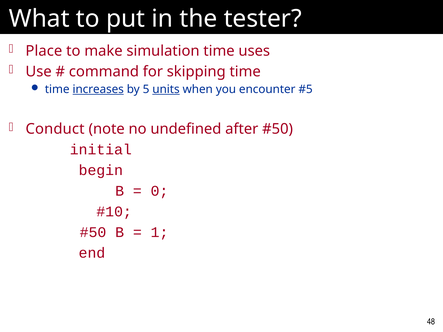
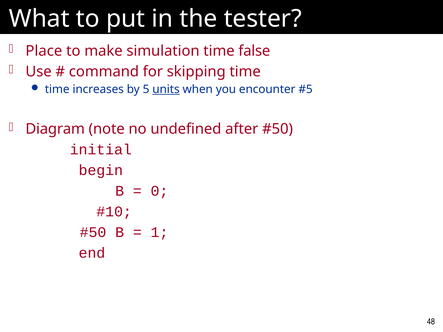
uses: uses -> false (254, 51)
increases underline: present -> none (98, 90)
Conduct: Conduct -> Diagram (55, 129)
